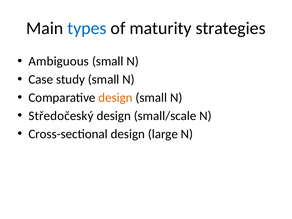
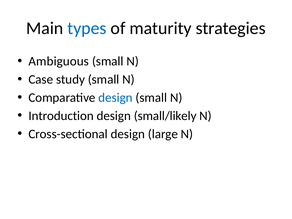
design colour: orange -> blue (115, 98)
Středočeský: Středočeský -> Introduction (61, 116)
small/scale: small/scale -> small/likely (165, 116)
